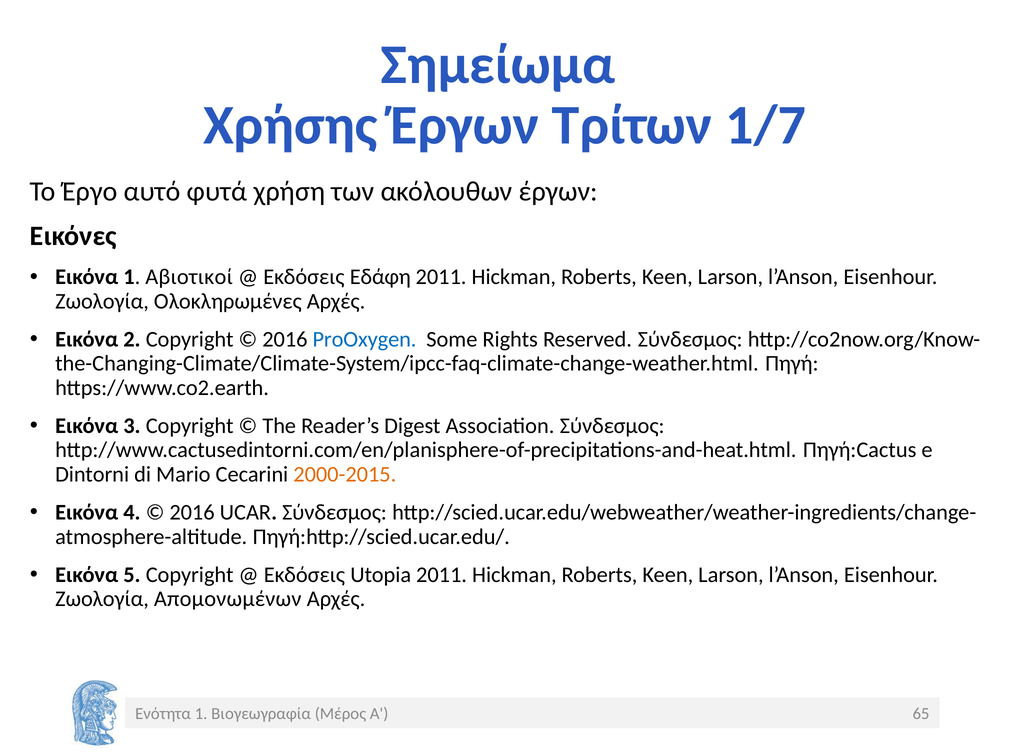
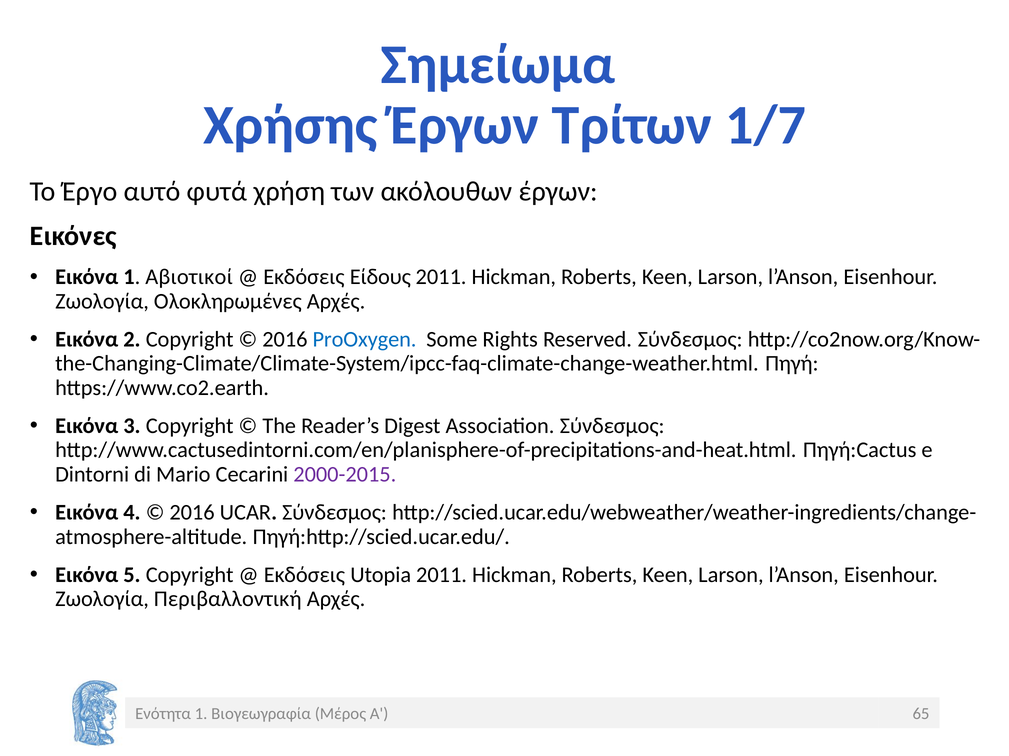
Εδάφη: Εδάφη -> Είδους (380, 277)
2000-2015 colour: orange -> purple (345, 475)
Απομονωμένων: Απομονωμένων -> Περιβαλλοντική (228, 600)
